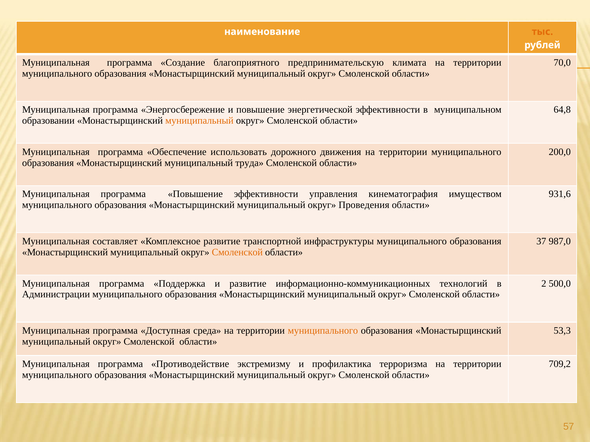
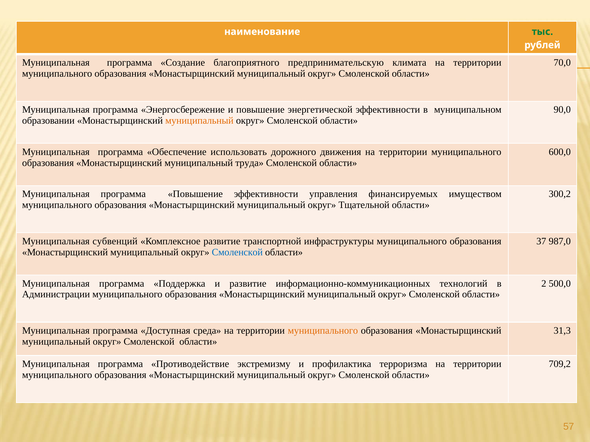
тыс colour: orange -> green (542, 32)
64,8: 64,8 -> 90,0 (562, 110)
200,0: 200,0 -> 600,0 (560, 152)
кинематография: кинематография -> финансируемых (403, 194)
931,6: 931,6 -> 300,2 (560, 194)
Проведения: Проведения -> Тщательной (364, 205)
составляет: составляет -> субвенций (115, 241)
Смоленской colour: orange -> blue (237, 252)
53,3: 53,3 -> 31,3 (562, 331)
